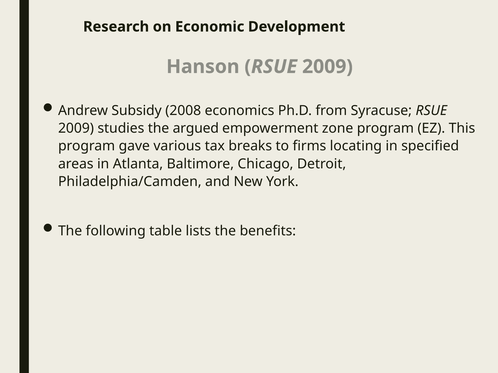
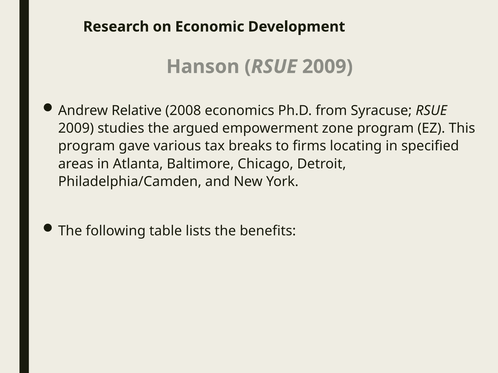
Subsidy: Subsidy -> Relative (137, 111)
